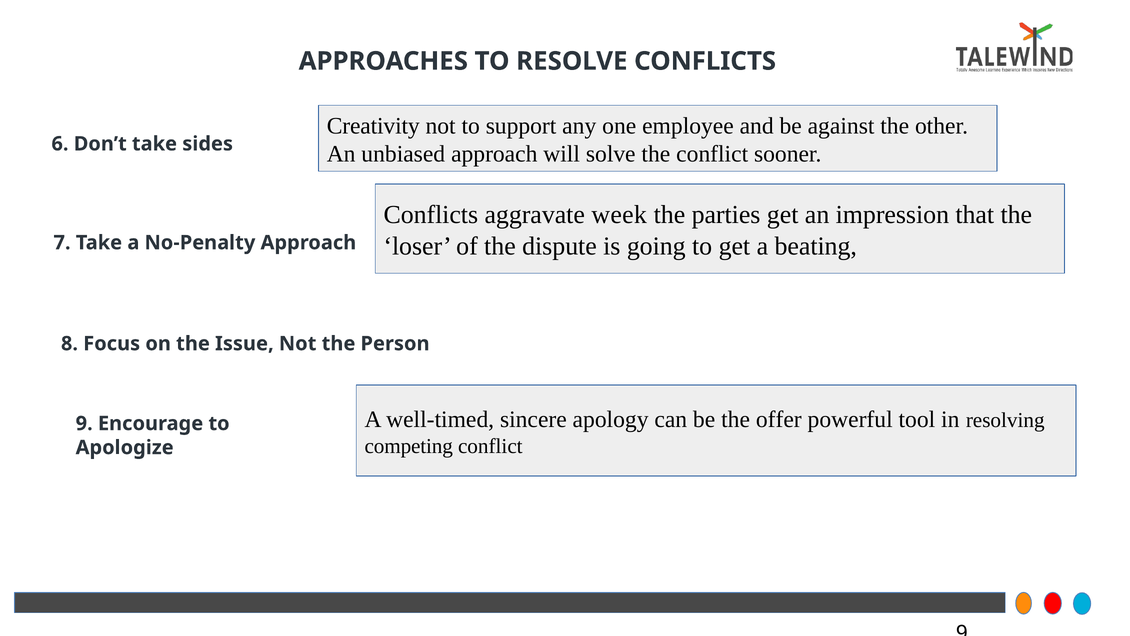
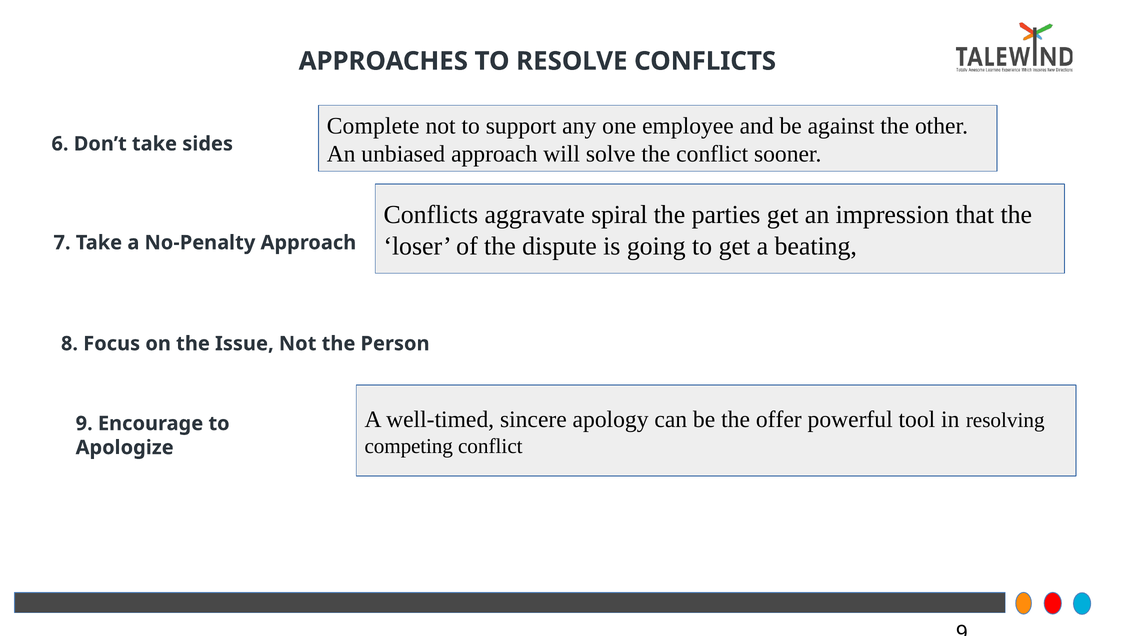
Creativity: Creativity -> Complete (373, 126)
week: week -> spiral (619, 215)
